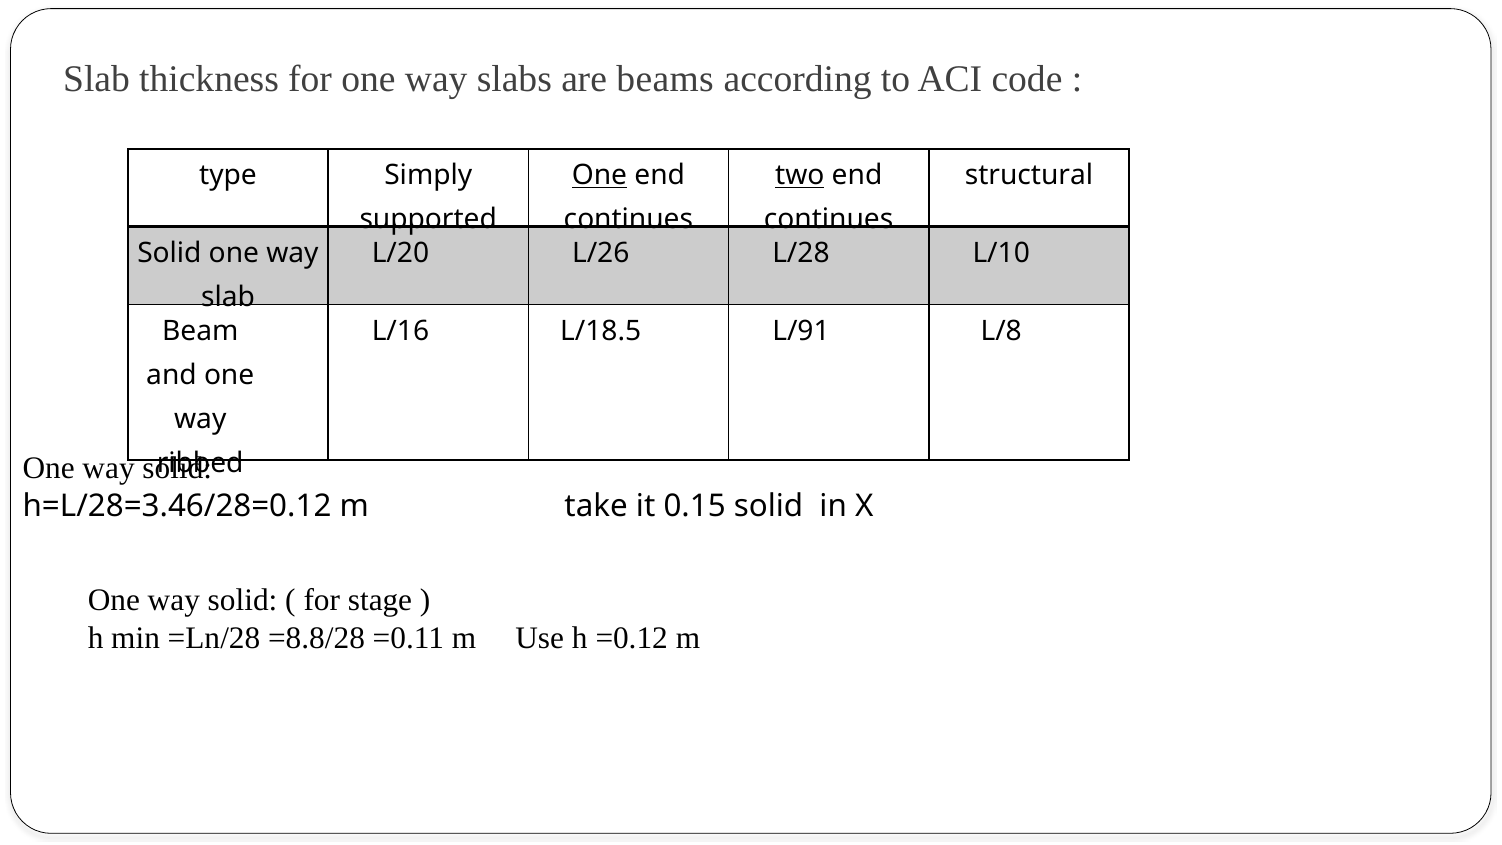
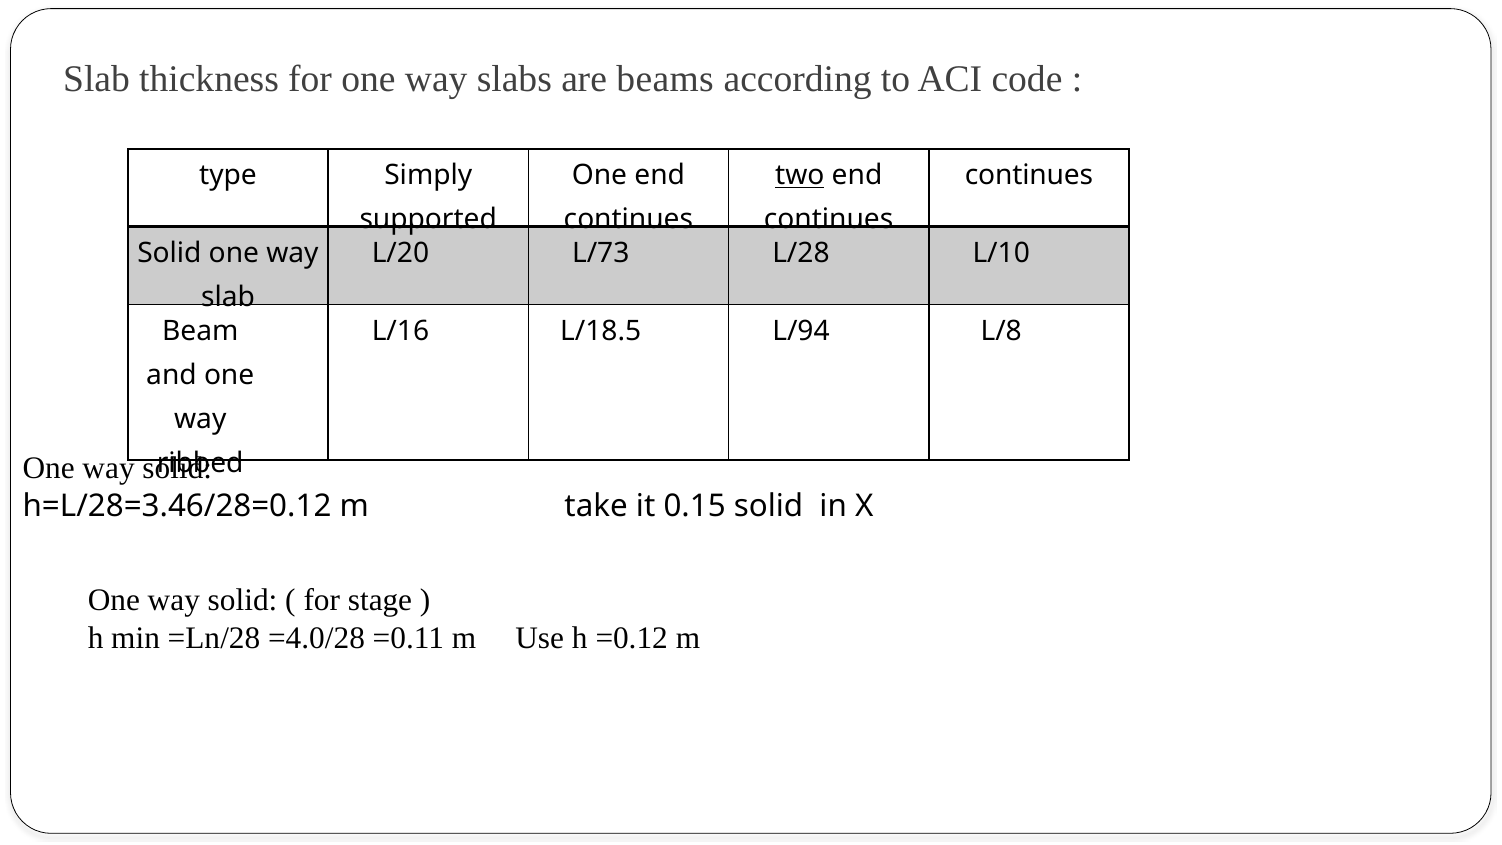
One underline: present -> none (599, 176)
structural: structural -> continues (1029, 176)
L/26: L/26 -> L/73 (601, 253)
L/91: L/91 -> L/94 (801, 331)
=8.8/28: =8.8/28 -> =4.0/28 (316, 638)
